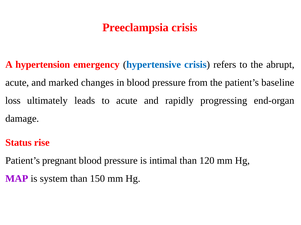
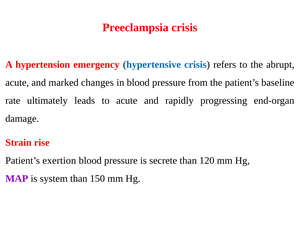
loss: loss -> rate (13, 101)
Status: Status -> Strain (18, 143)
pregnant: pregnant -> exertion (59, 161)
intimal: intimal -> secrete (163, 161)
